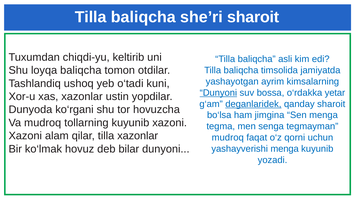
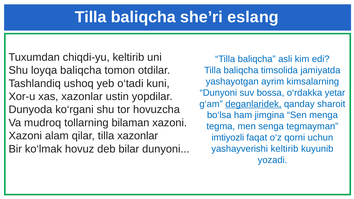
she’ri sharoit: sharoit -> eslang (253, 17)
Dunyoni underline: present -> none (218, 93)
tollarning kuyunib: kuyunib -> bilaman (130, 123)
mudroq: mudroq -> imtiyozli (228, 138)
yashayverishi menga: menga -> keltirib (285, 149)
